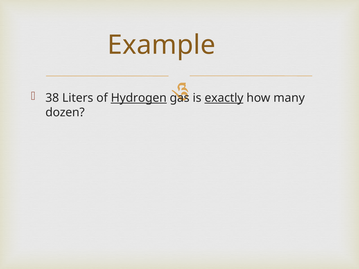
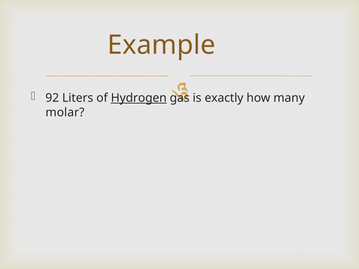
38: 38 -> 92 (52, 98)
exactly underline: present -> none (224, 98)
dozen: dozen -> molar (65, 112)
